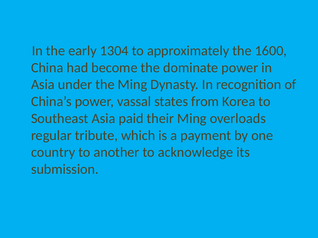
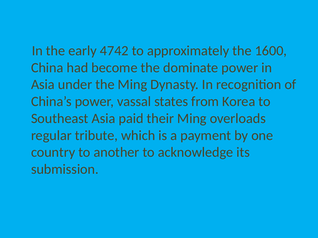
1304: 1304 -> 4742 (114, 51)
